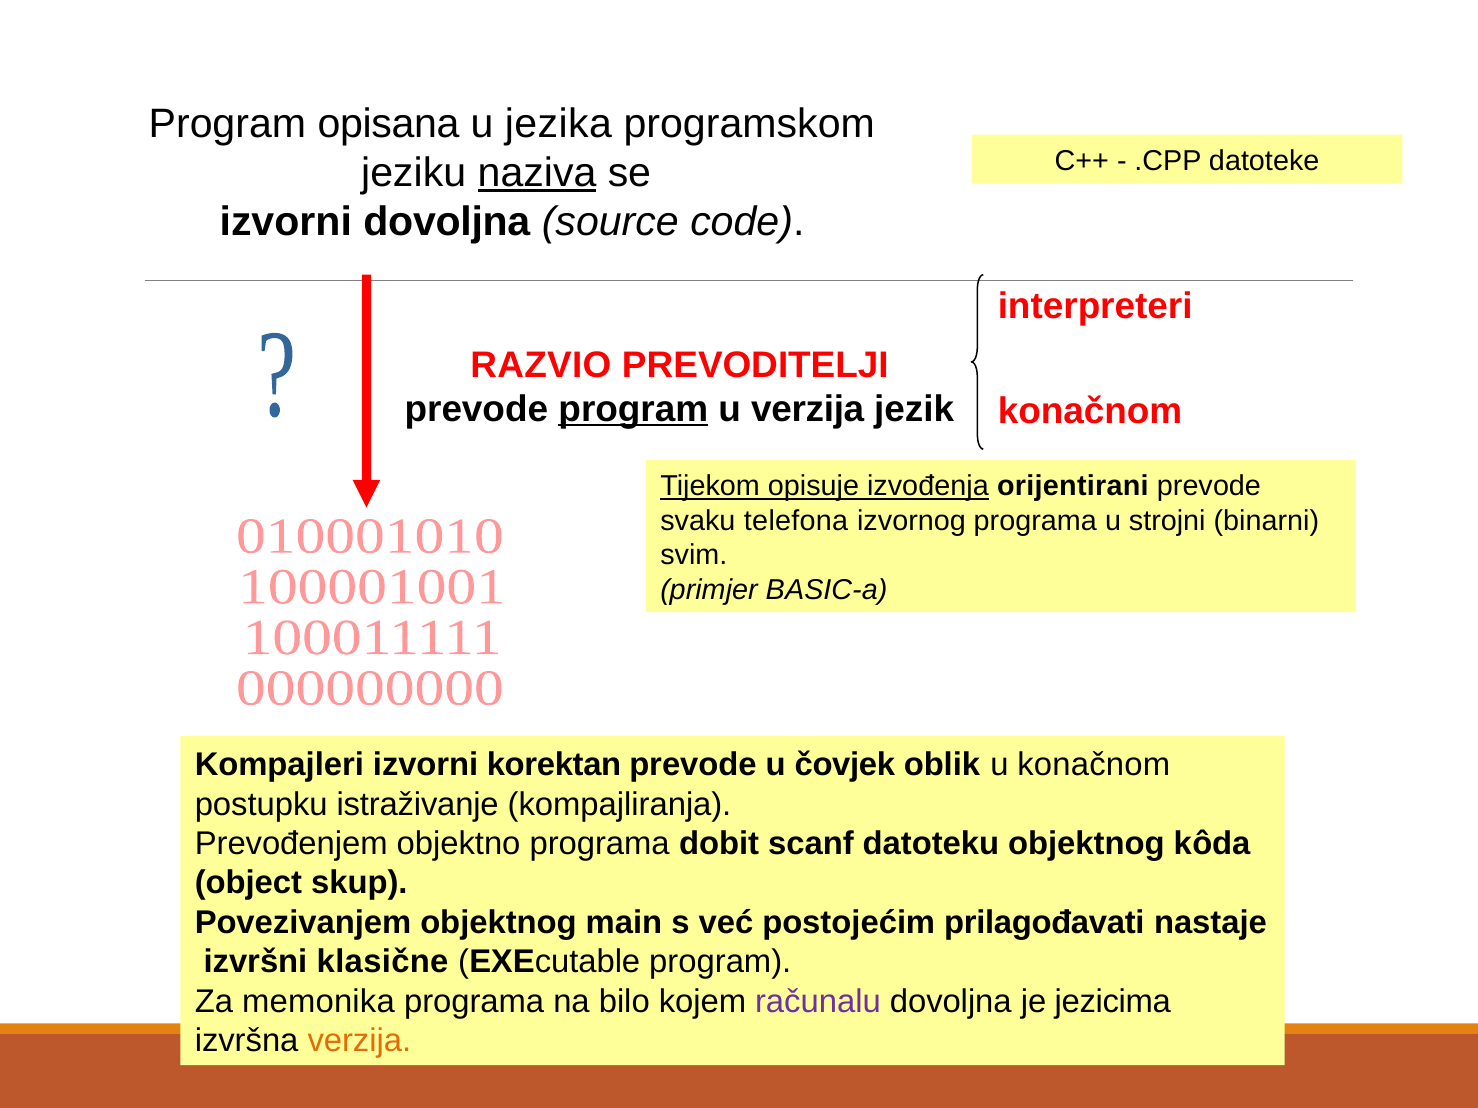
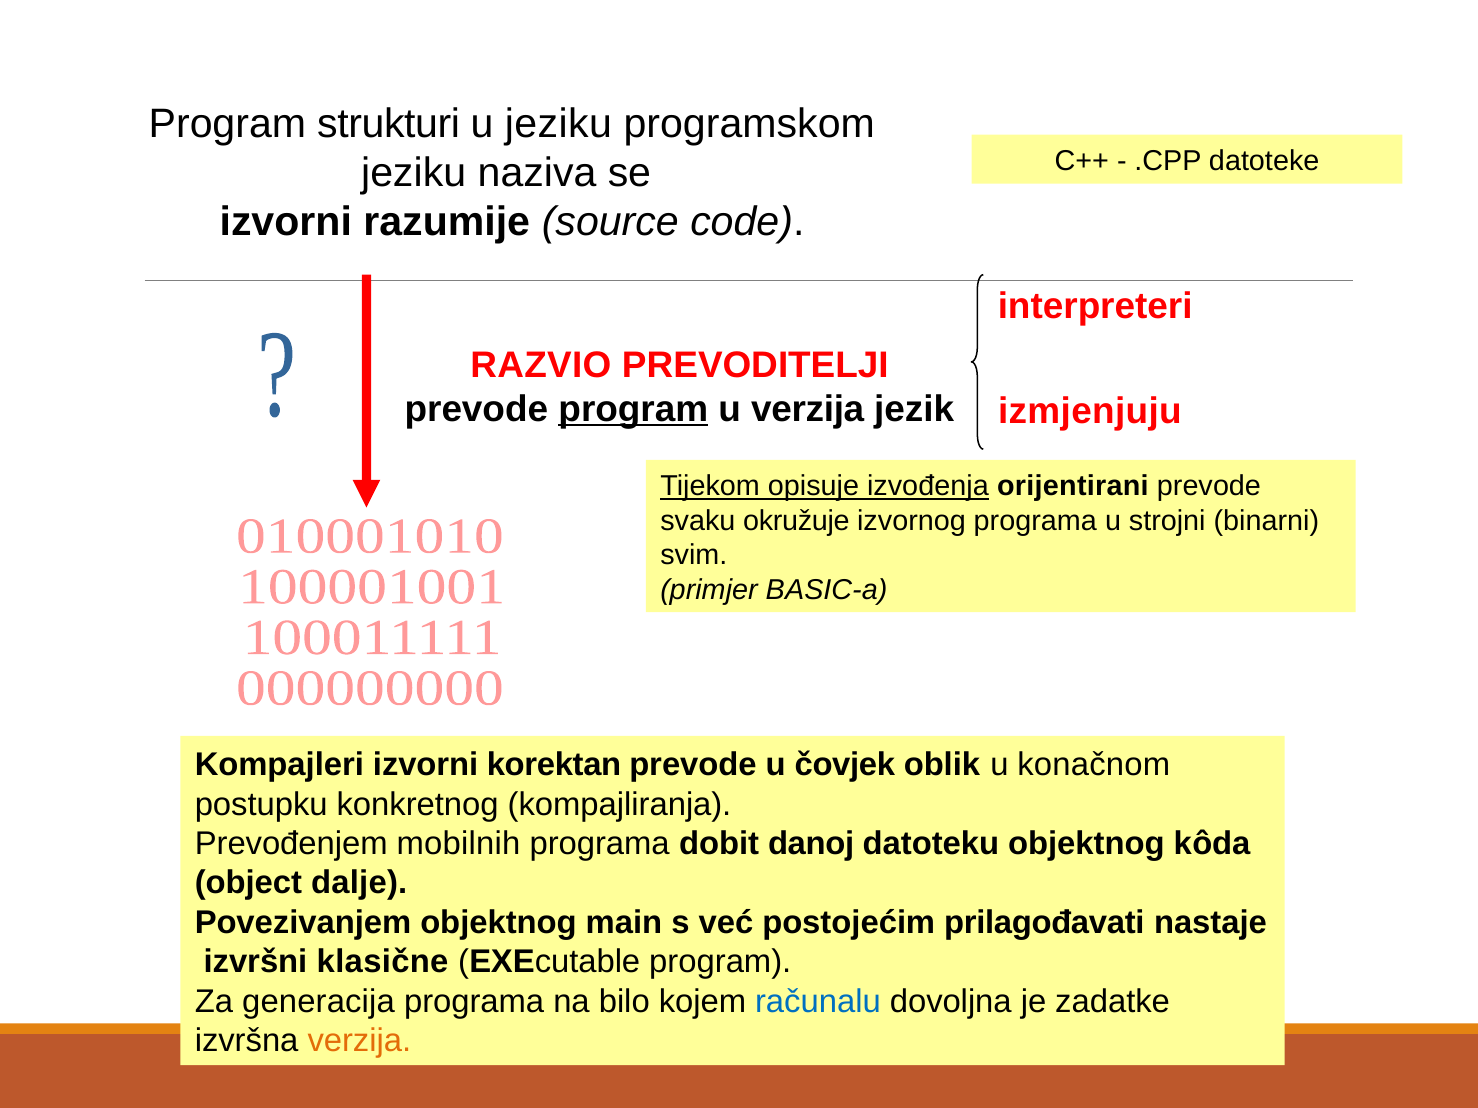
opisana: opisana -> strukturi (389, 124)
u jezika: jezika -> jeziku (558, 124)
naziva underline: present -> none (537, 173)
izvorni dovoljna: dovoljna -> razumije (447, 222)
konačnom: konačnom -> izmjenjuju (1090, 411)
telefona: telefona -> okružuje (796, 521)
istraživanje: istraživanje -> konkretnog (418, 805)
objektno: objektno -> mobilnih (458, 844)
scanf: scanf -> danoj (811, 844)
skup: skup -> dalje (359, 883)
memonika: memonika -> generacija (318, 1002)
računalu colour: purple -> blue (818, 1002)
jezicima: jezicima -> zadatke (1113, 1002)
